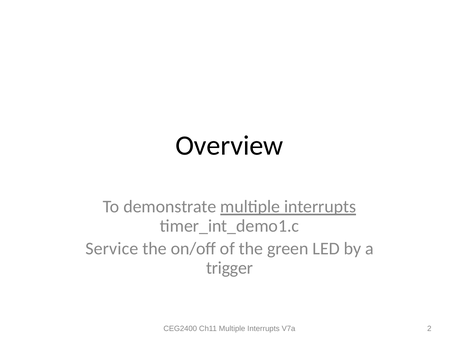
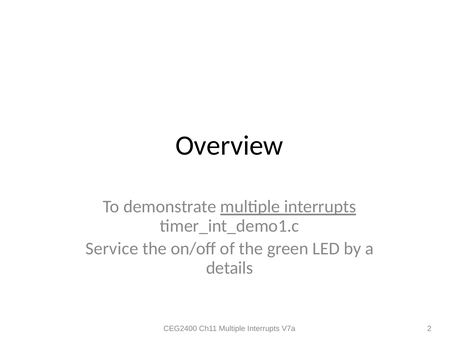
trigger: trigger -> details (230, 268)
